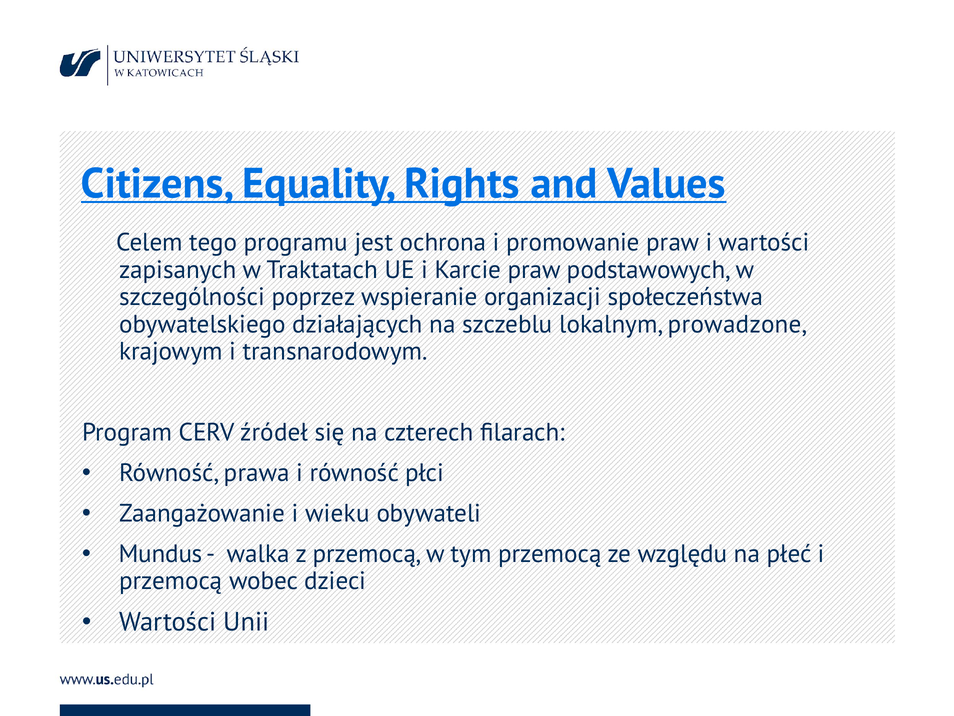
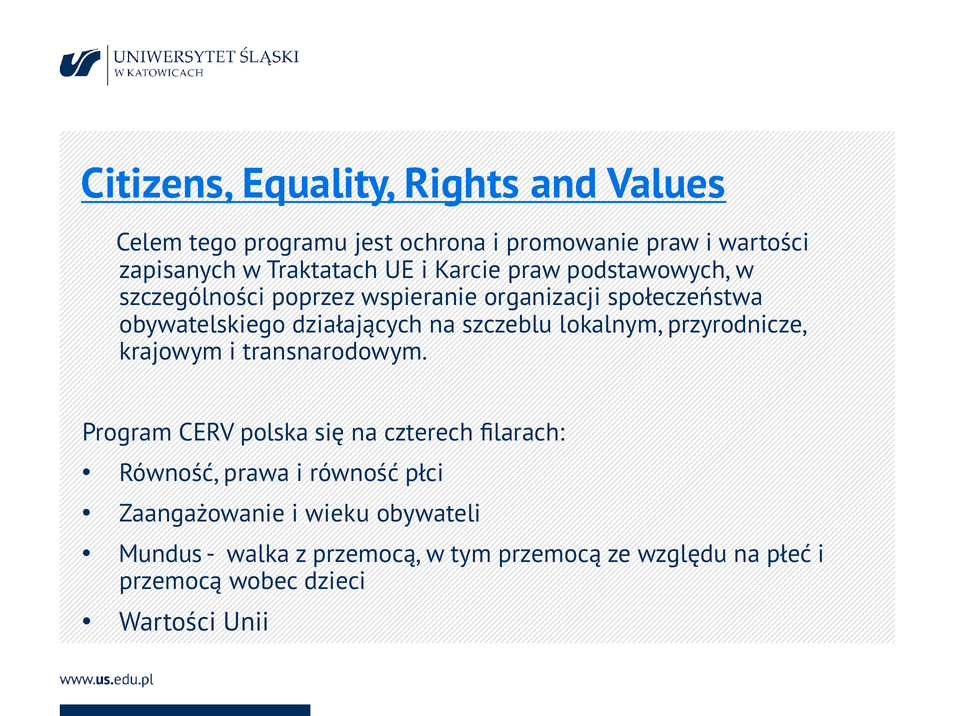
prowadzone: prowadzone -> przyrodnicze (738, 324)
źródeł: źródeł -> polska (274, 432)
